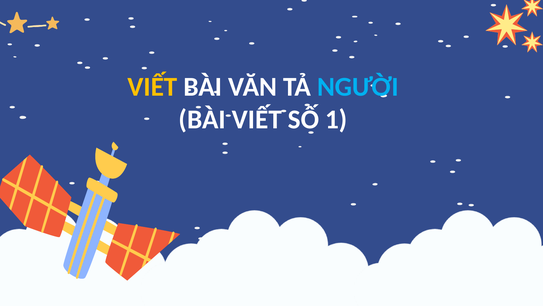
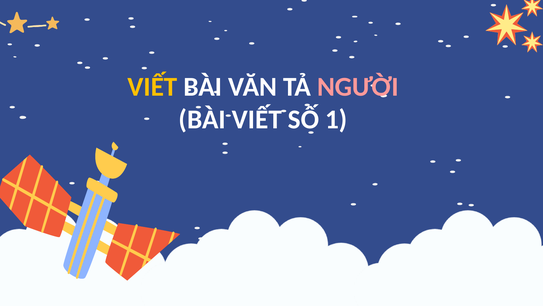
NGƯỜI colour: light blue -> pink (358, 87)
